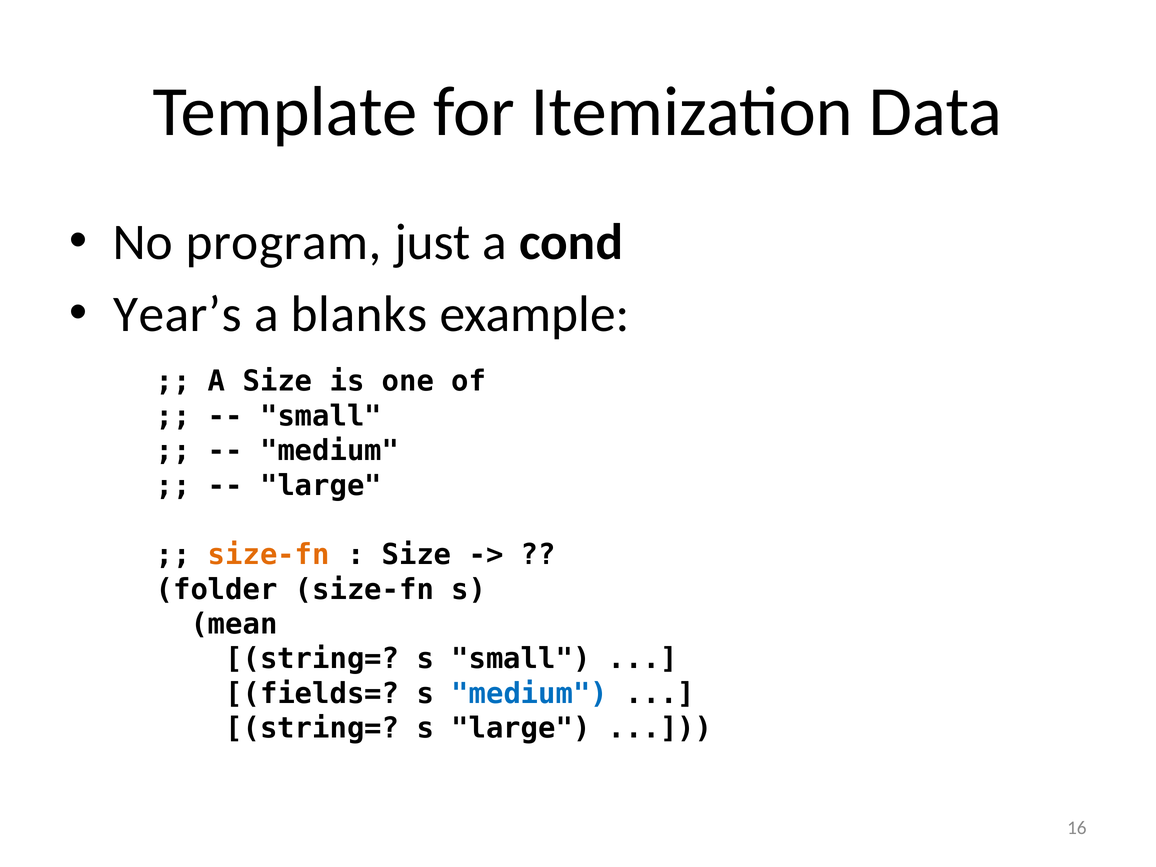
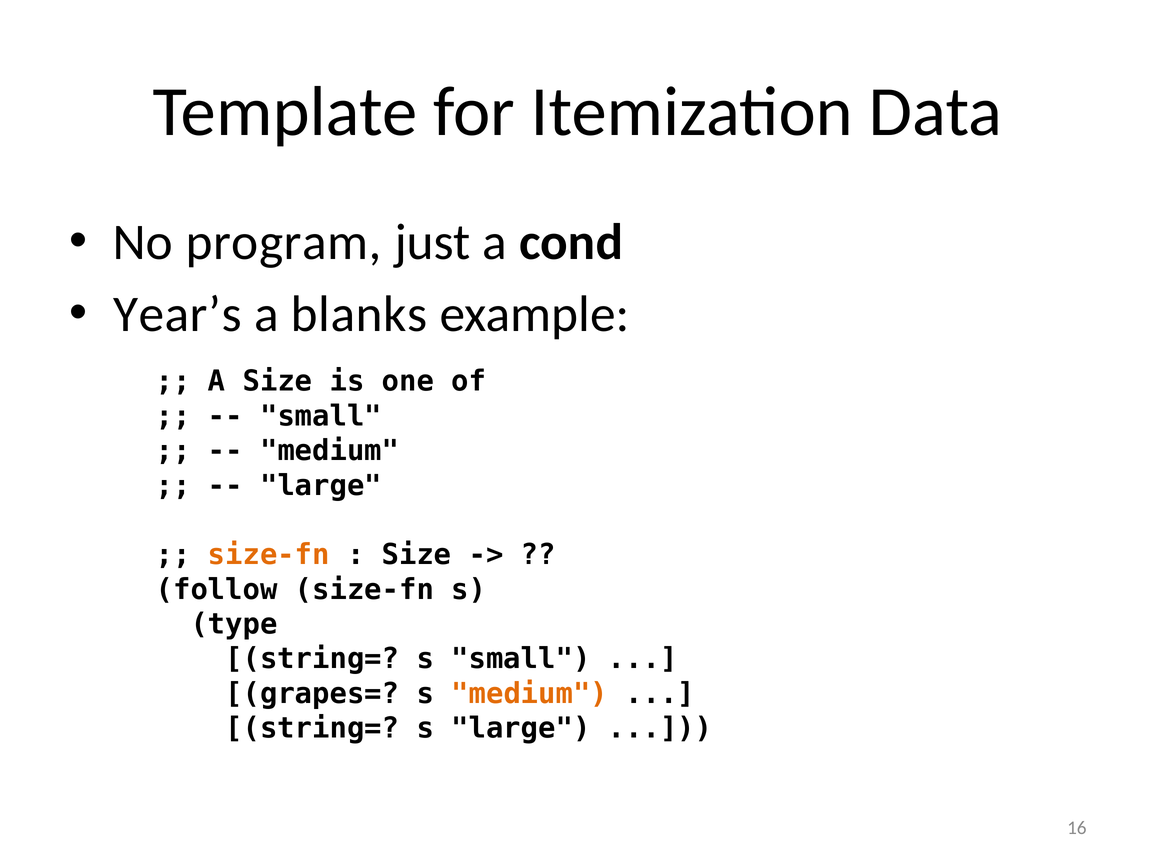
folder: folder -> follow (217, 590)
mean: mean -> type (234, 624)
fields=: fields= -> grapes= (312, 694)
medium colour: blue -> orange (530, 694)
